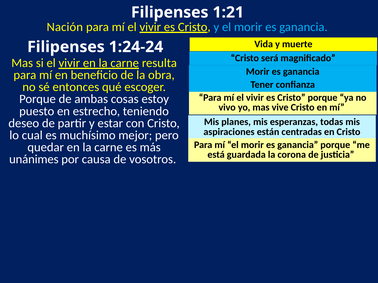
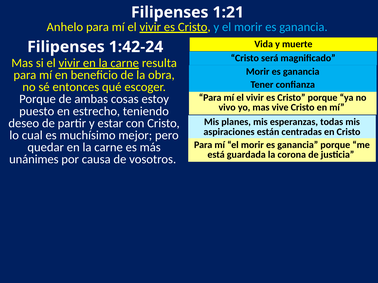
Nación: Nación -> Anhelo (65, 27)
1:24-24: 1:24-24 -> 1:42-24 (136, 47)
